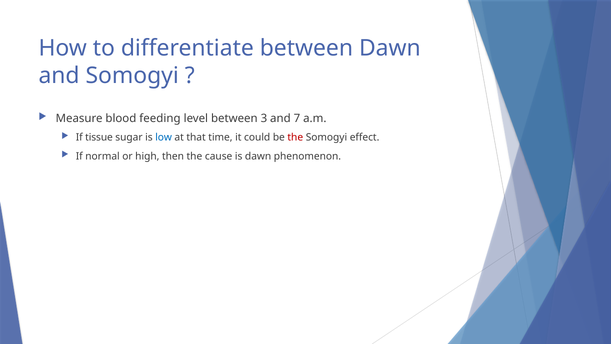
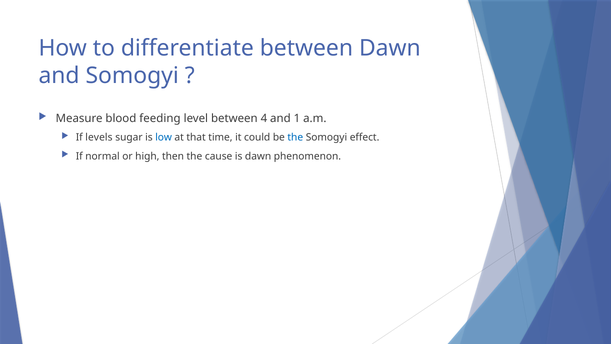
3: 3 -> 4 (264, 118)
7: 7 -> 1 (297, 118)
tissue: tissue -> levels (99, 138)
the colour: red -> blue (295, 138)
